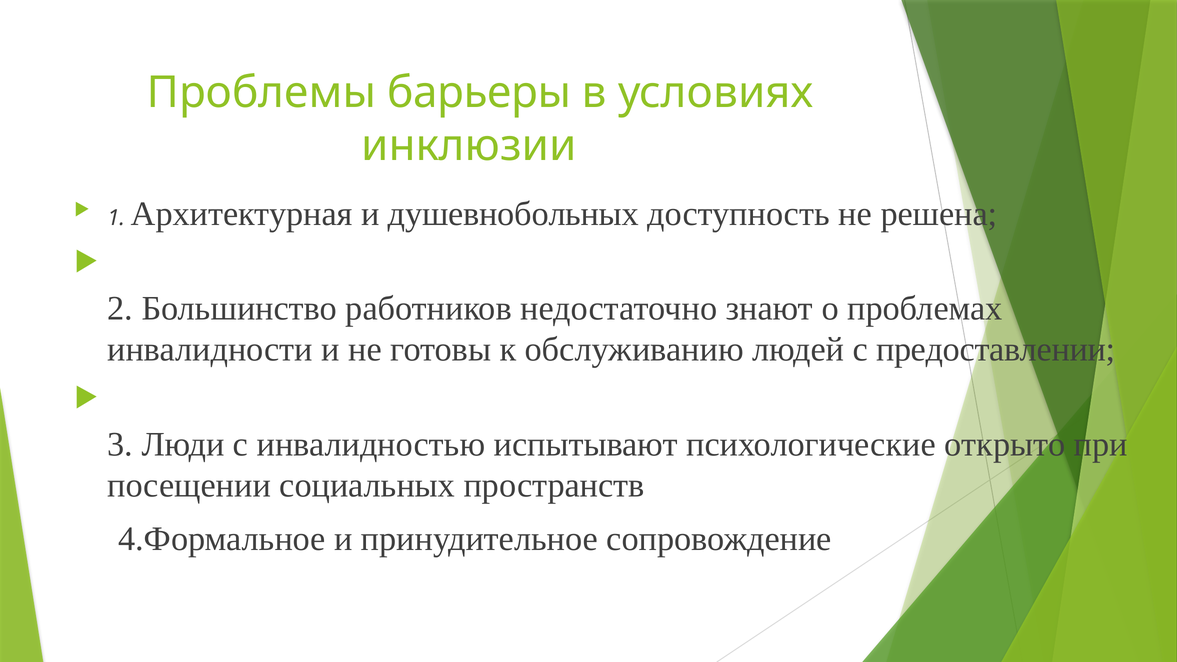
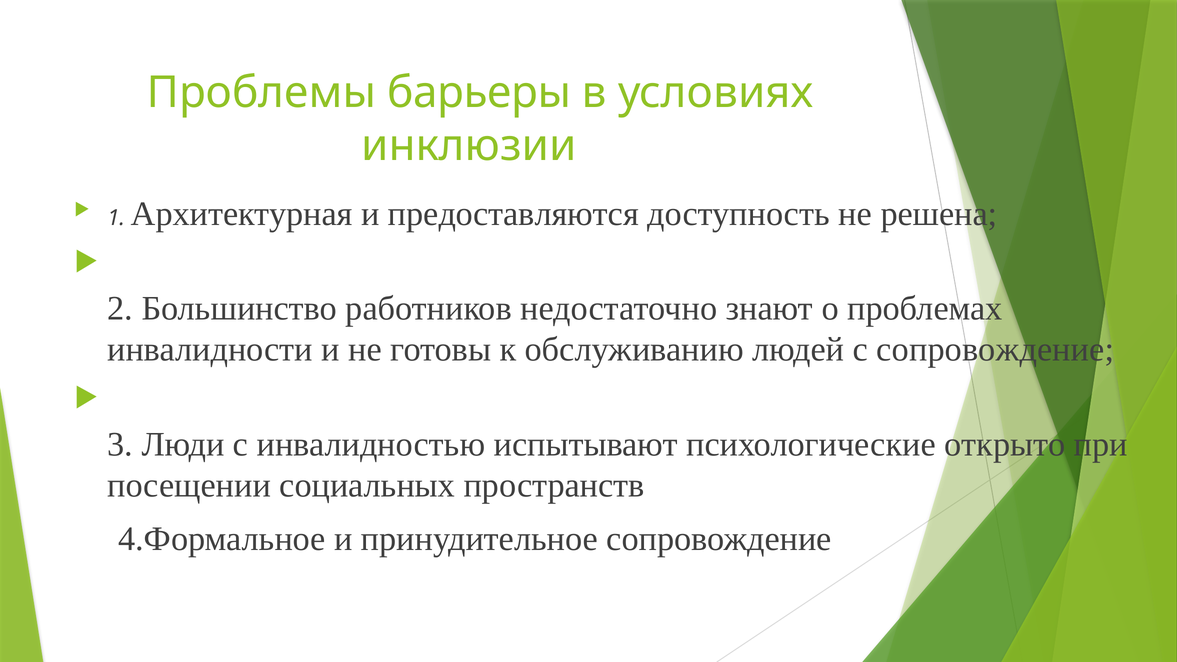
душевнобольных: душевнобольных -> предоставляются (513, 214)
с предоставлении: предоставлении -> сопровождение (995, 350)
